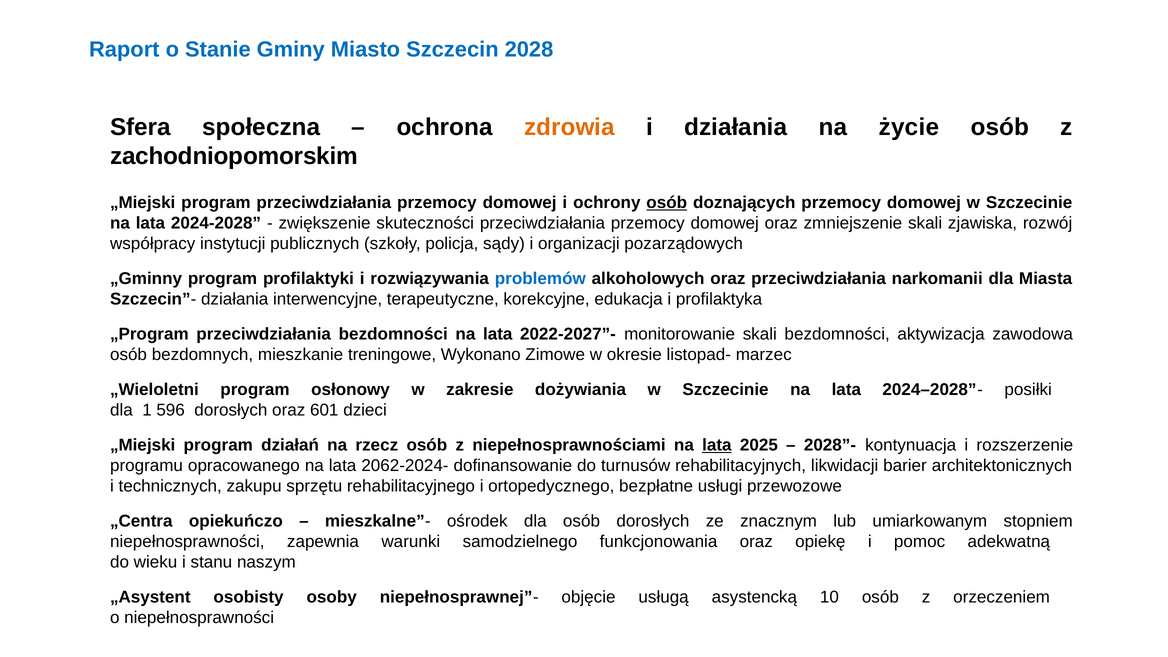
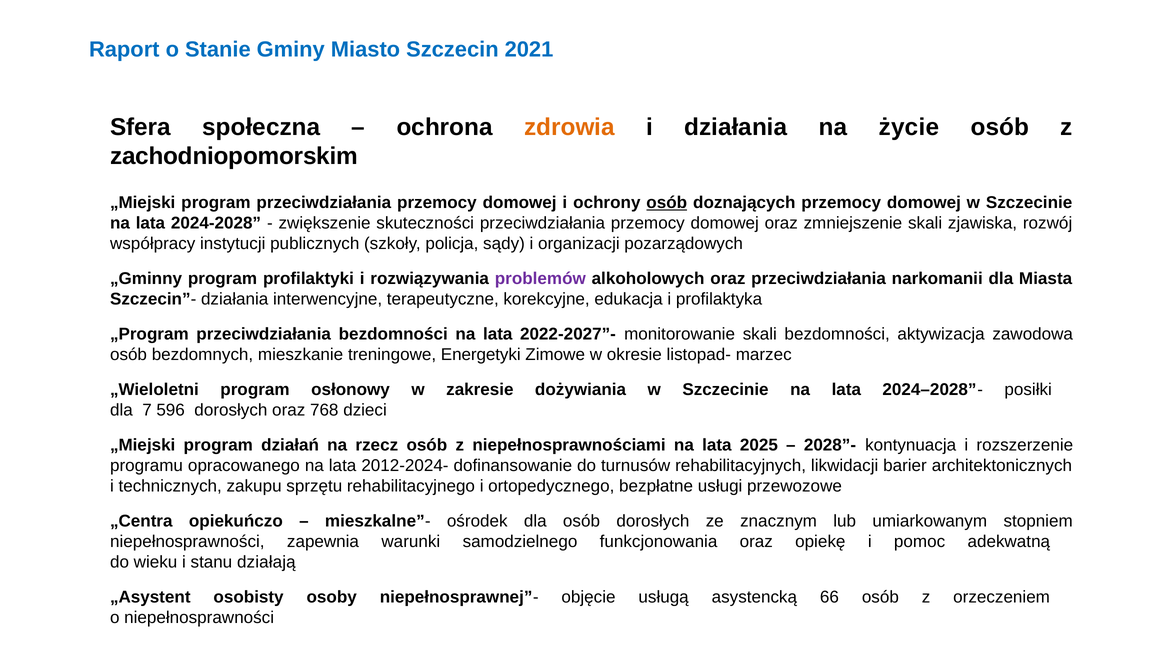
2028: 2028 -> 2021 (529, 49)
problemów colour: blue -> purple (540, 279)
Wykonano: Wykonano -> Energetyki (481, 355)
1: 1 -> 7 (147, 410)
601: 601 -> 768 (324, 410)
lata underline: present -> none (717, 445)
2062-2024-: 2062-2024- -> 2012-2024- (405, 466)
naszym: naszym -> działają (266, 562)
10: 10 -> 66 (829, 597)
